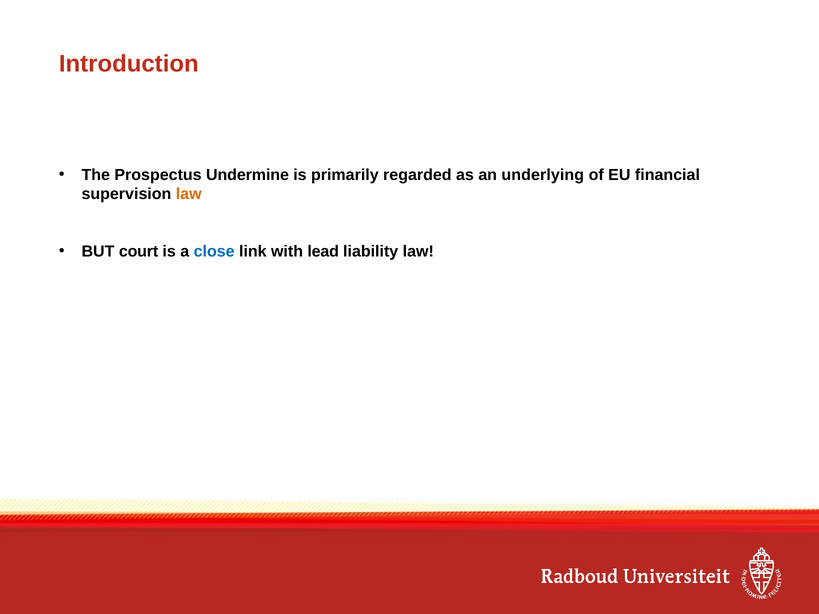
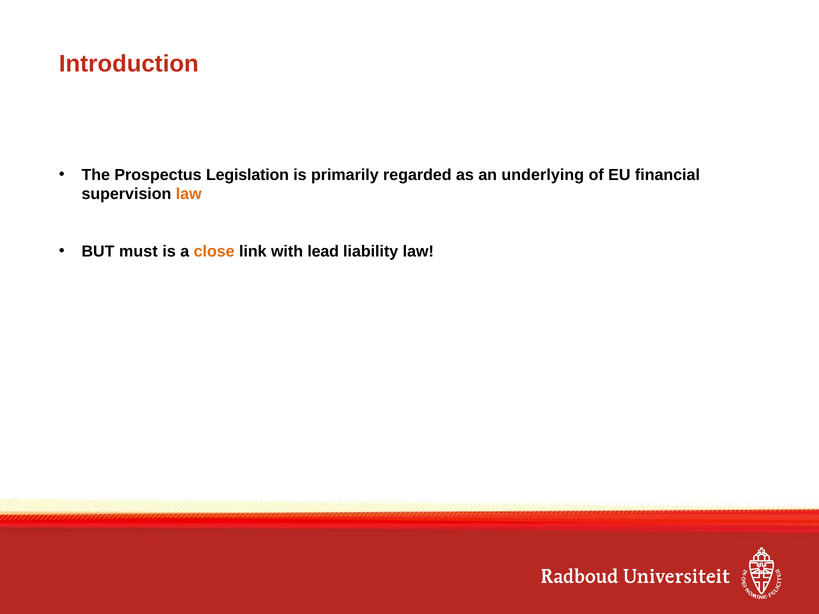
Undermine: Undermine -> Legislation (248, 175)
court: court -> must (138, 252)
close colour: blue -> orange (214, 252)
